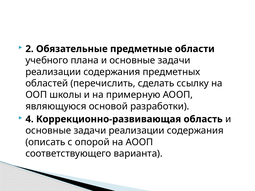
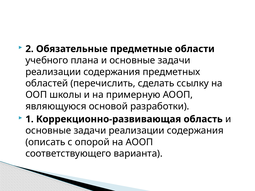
4: 4 -> 1 (30, 119)
